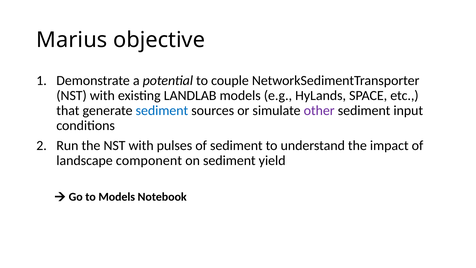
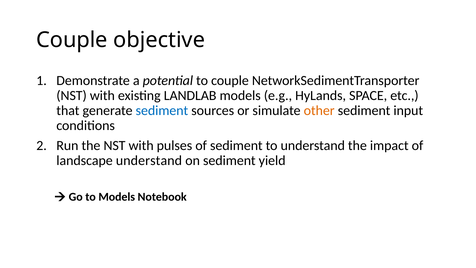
Marius: Marius -> Couple (72, 40)
other colour: purple -> orange (319, 110)
landscape component: component -> understand (149, 160)
